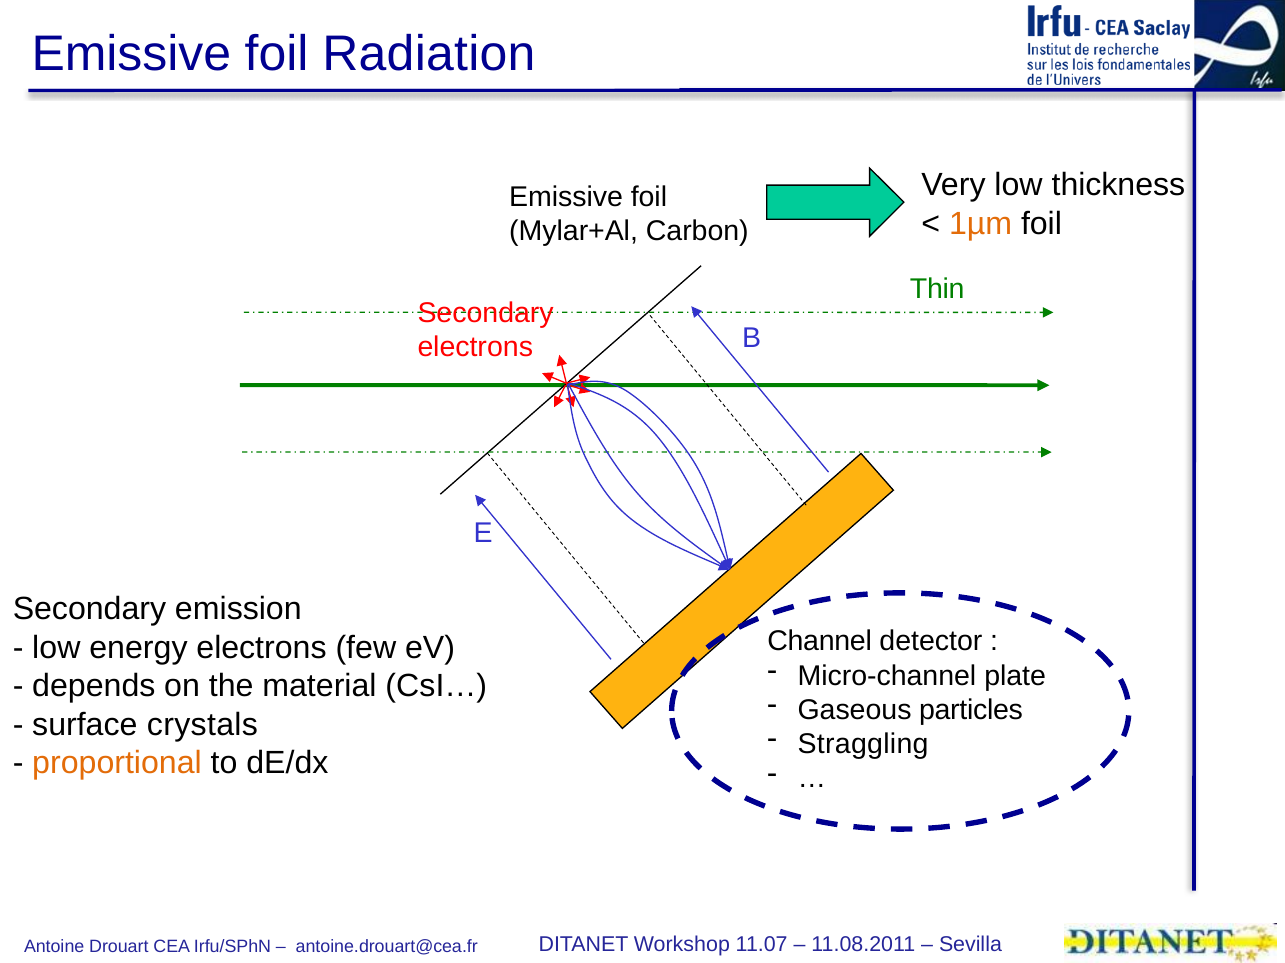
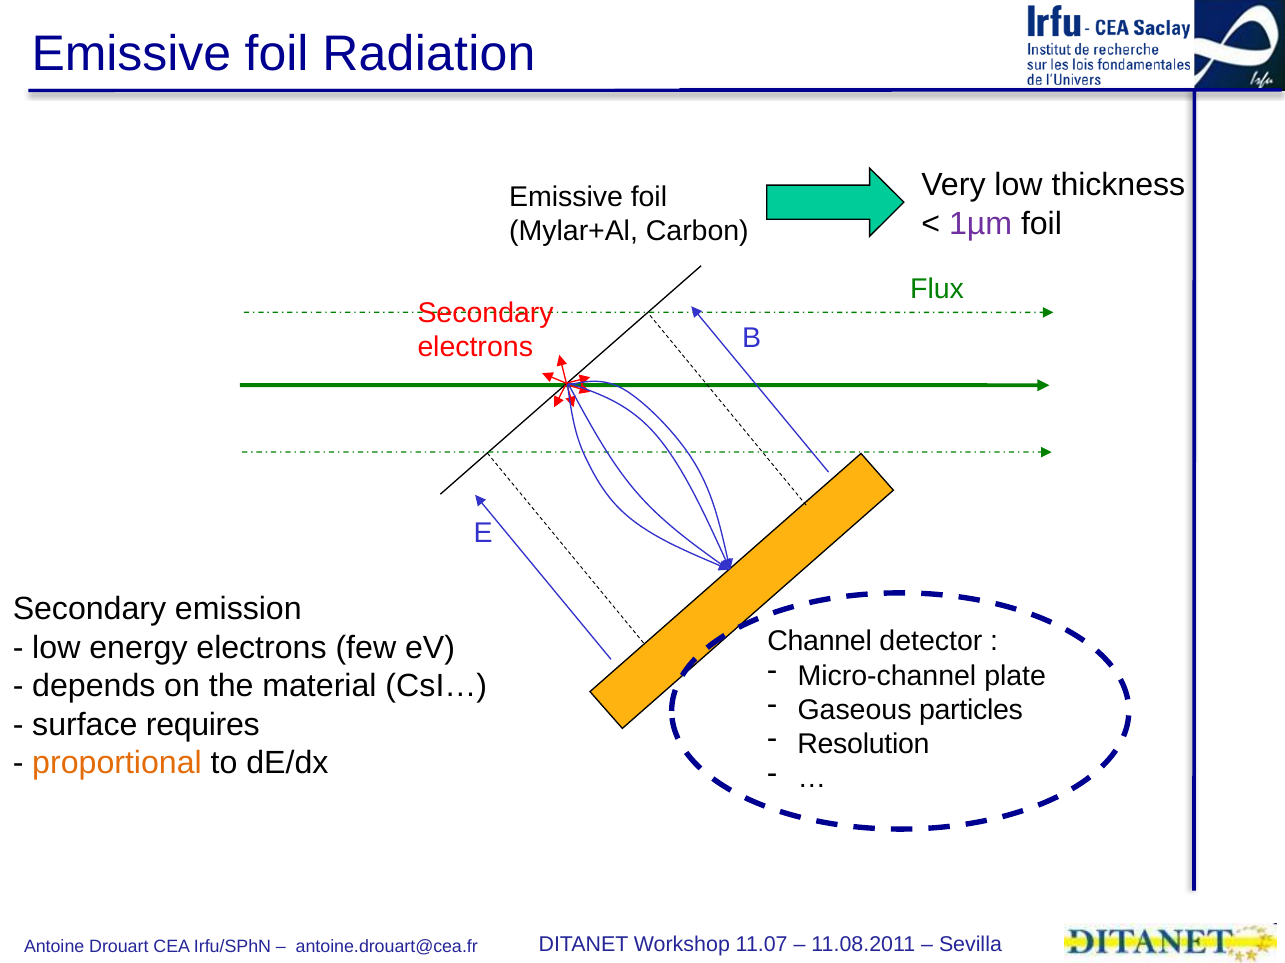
1µm colour: orange -> purple (981, 224)
Thin: Thin -> Flux (937, 289)
crystals: crystals -> requires (203, 725)
Straggling: Straggling -> Resolution (863, 745)
